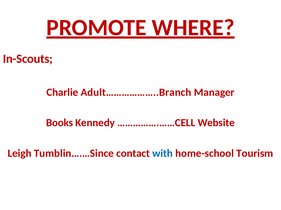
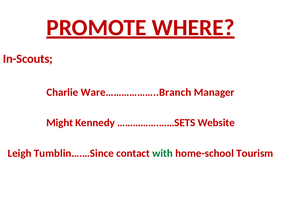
Adult………………..Branch: Adult………………..Branch -> Ware………………..Branch (136, 93)
Books: Books -> Might (60, 123)
…………….……CELL: …………….……CELL -> …………….……SETS (156, 123)
with colour: blue -> green (163, 154)
